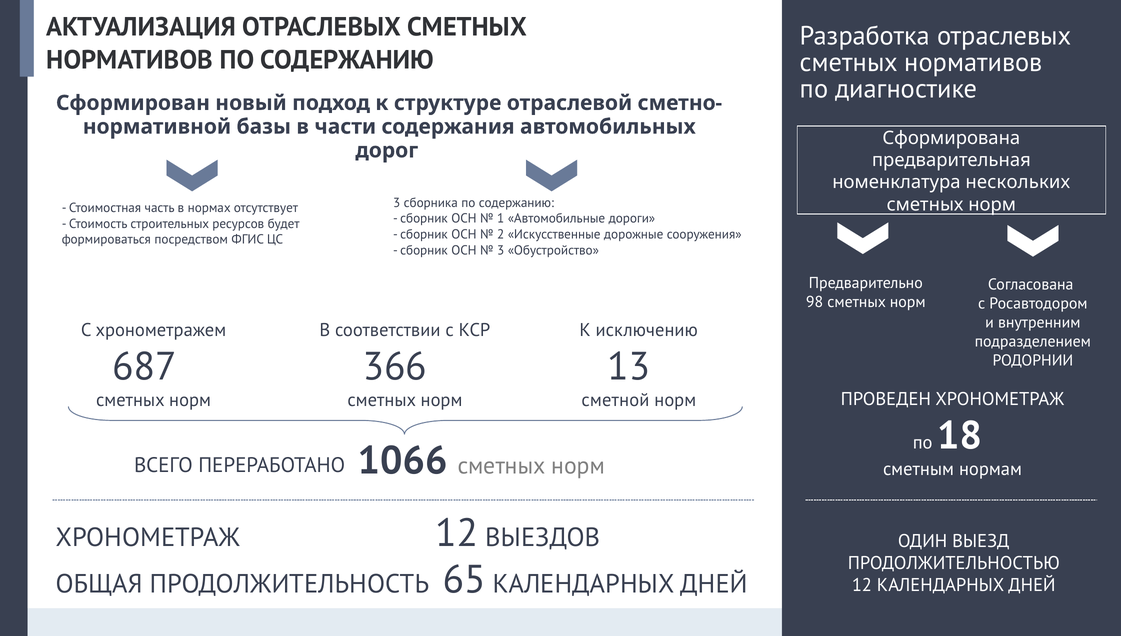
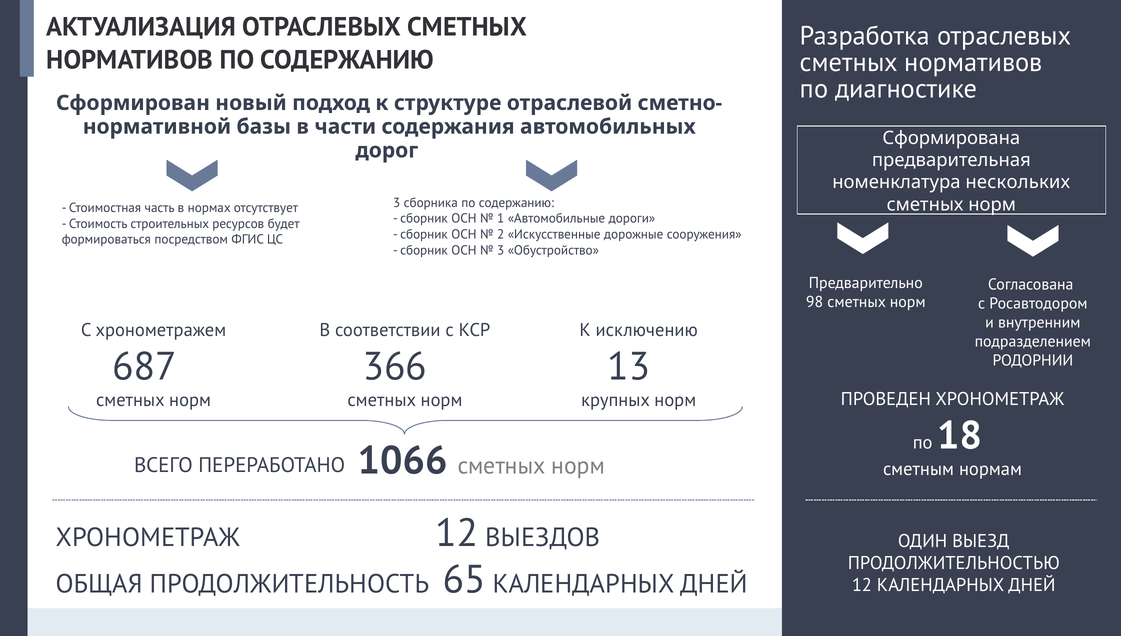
сметной: сметной -> крупных (616, 400)
